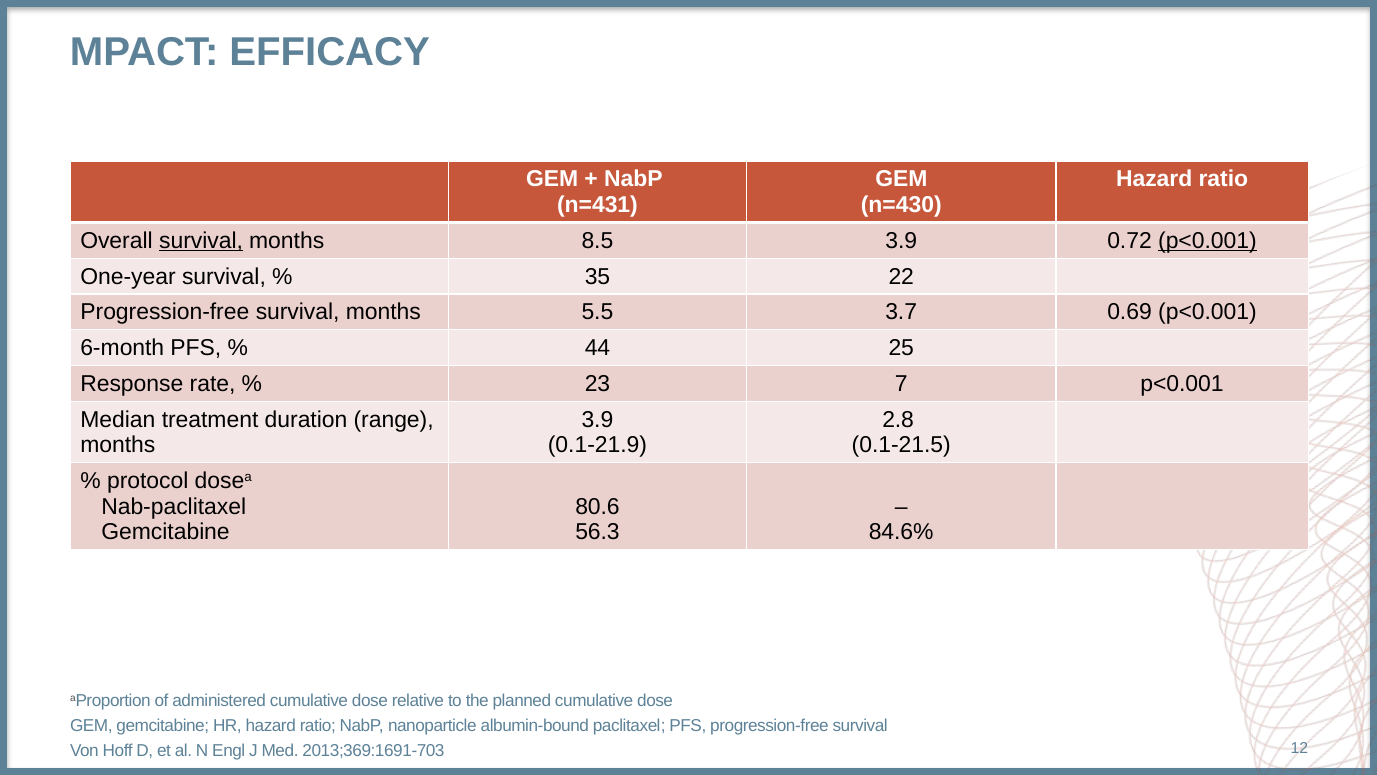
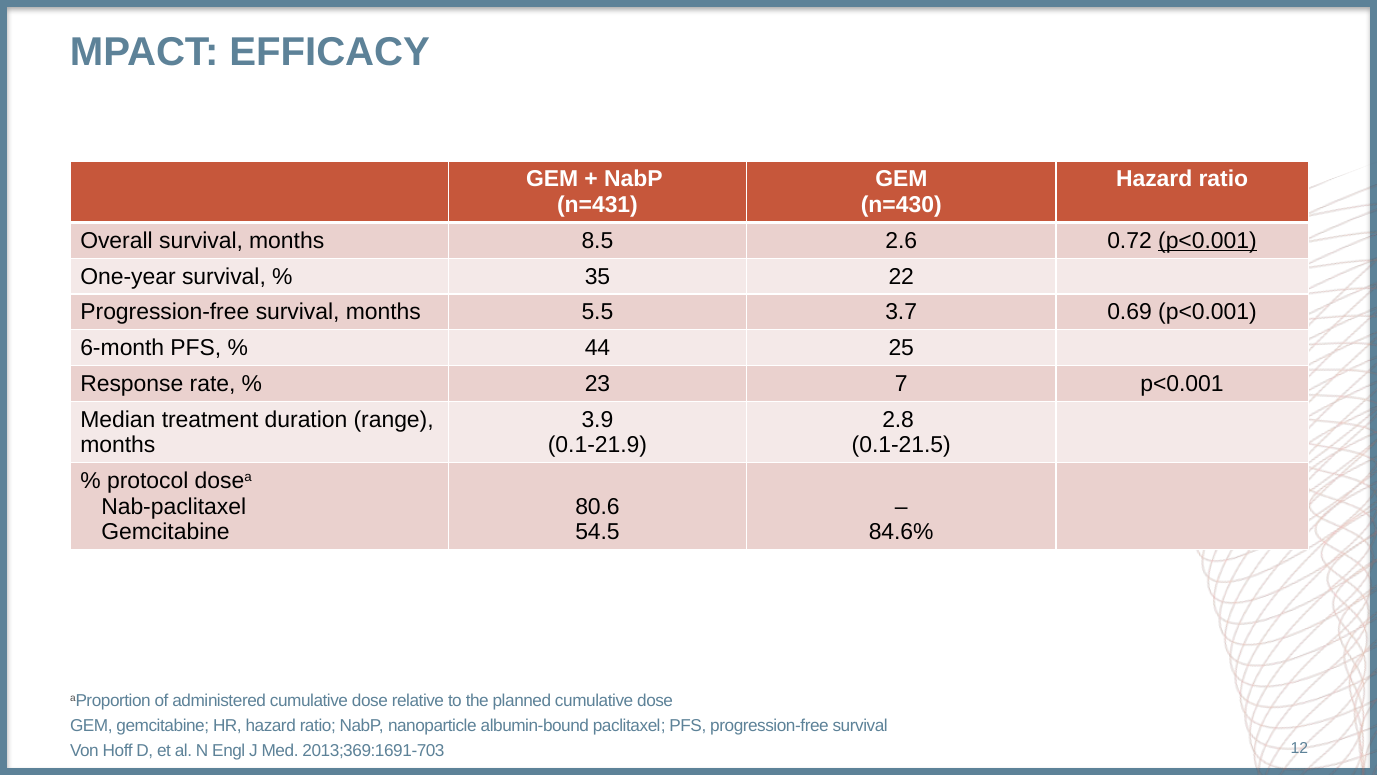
survival underline: present -> none (201, 240)
8.5 3.9: 3.9 -> 2.6 (901, 240)
56.3: 56.3 -> 54.5 (597, 532)
